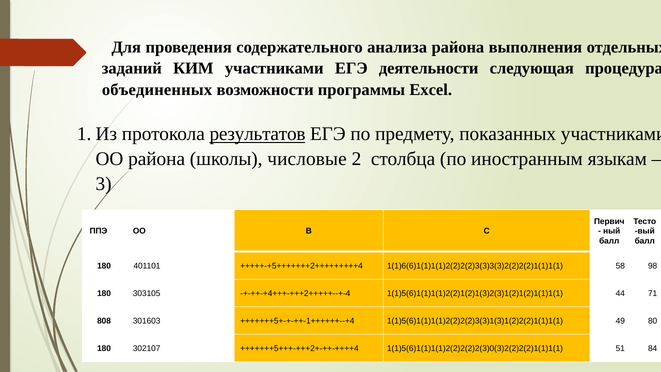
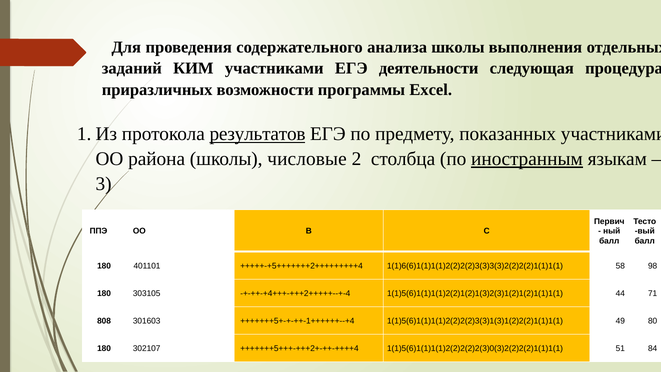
анализа района: района -> школы (458, 47)
объединенных: объединенных -> приразличных (157, 90)
иностранным underline: none -> present (527, 159)
